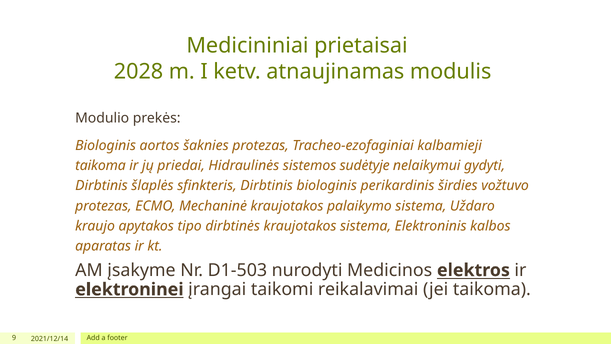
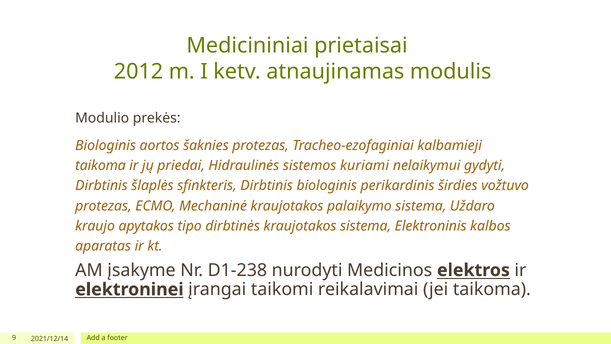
2028: 2028 -> 2012 (139, 71)
sudėtyje: sudėtyje -> kuriami (365, 166)
D1-503: D1-503 -> D1-238 (237, 270)
